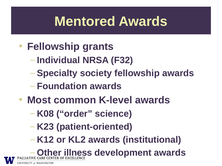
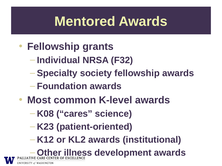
order: order -> cares (74, 114)
